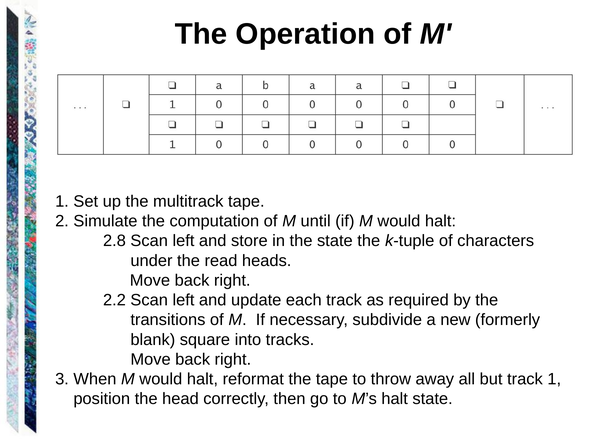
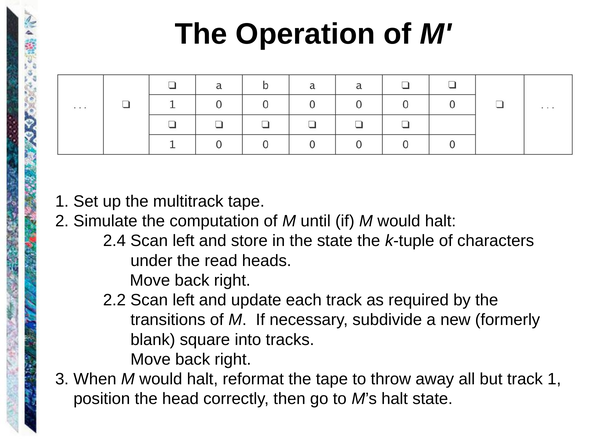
2.8: 2.8 -> 2.4 (114, 241)
